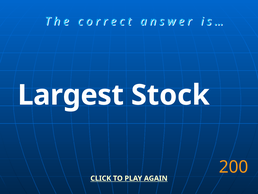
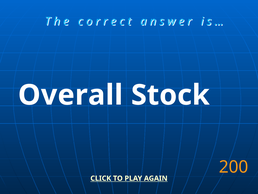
Largest: Largest -> Overall (70, 95)
